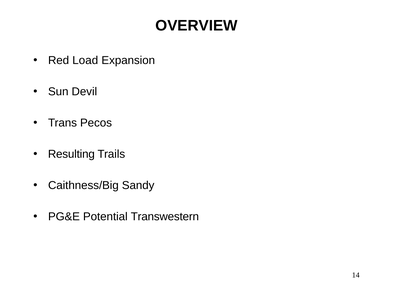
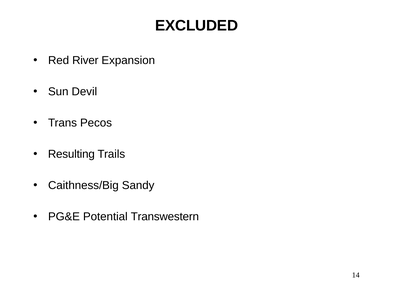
OVERVIEW: OVERVIEW -> EXCLUDED (197, 26)
Load: Load -> River (85, 61)
